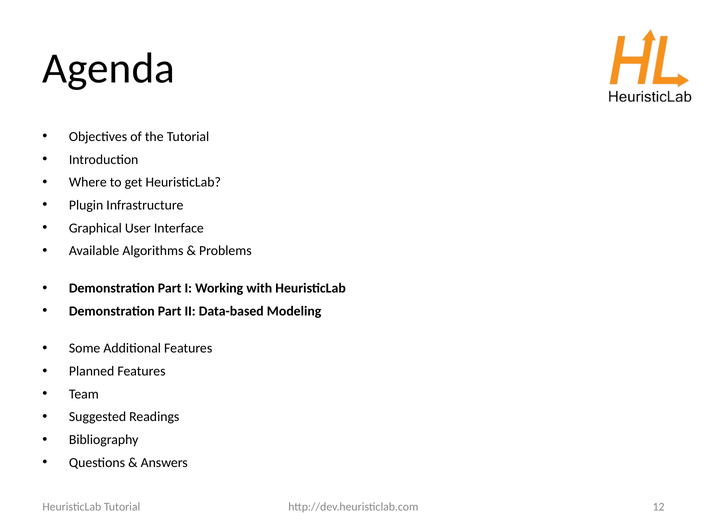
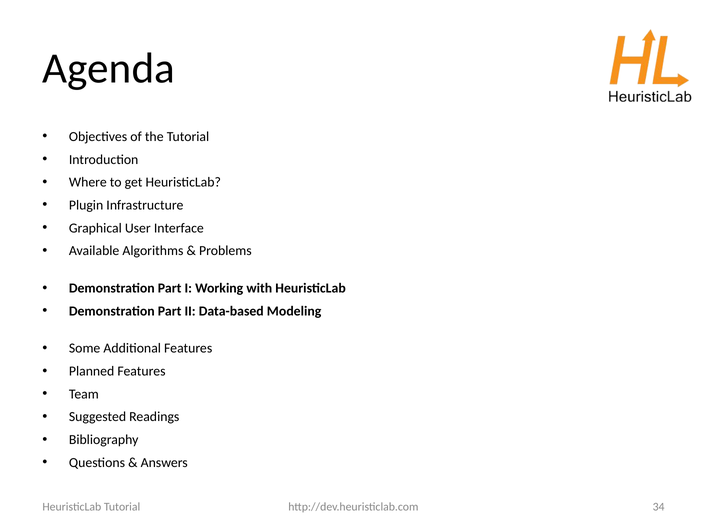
12: 12 -> 34 (659, 506)
